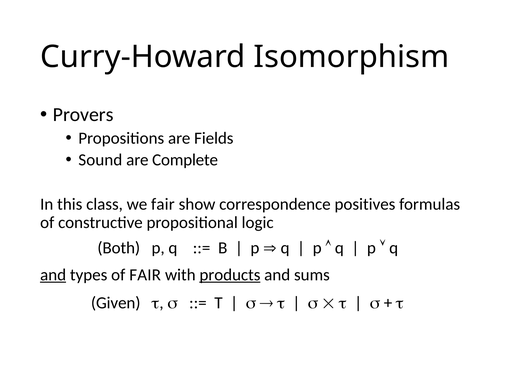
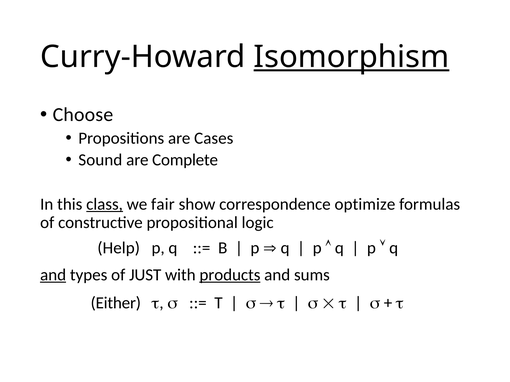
Isomorphism underline: none -> present (351, 57)
Provers: Provers -> Choose (83, 115)
Fields: Fields -> Cases (214, 138)
class underline: none -> present (105, 205)
positives: positives -> optimize (365, 205)
Both: Both -> Help (119, 248)
of FAIR: FAIR -> JUST (145, 275)
Given: Given -> Either (116, 303)
